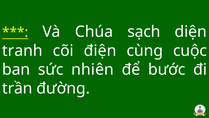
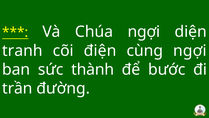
Chúa sạch: sạch -> ngợi (144, 32)
cùng cuộc: cuộc -> ngợi (190, 50)
nhiên: nhiên -> thành (93, 69)
